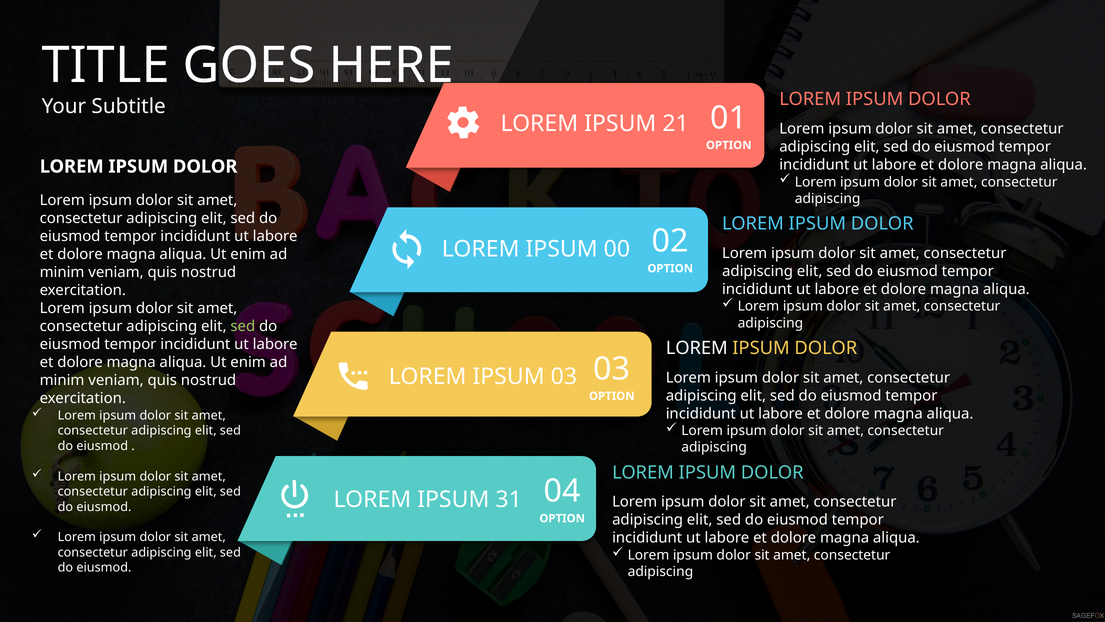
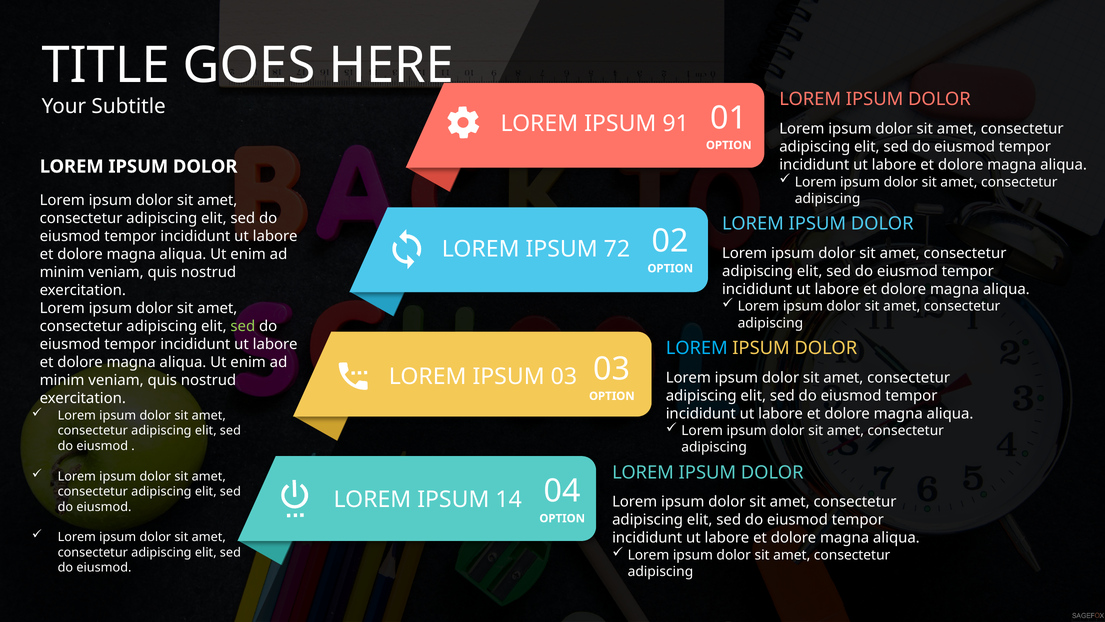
21: 21 -> 91 (676, 124)
00: 00 -> 72 (617, 249)
LOREM colour: white -> light blue (697, 348)
31: 31 -> 14 (509, 499)
